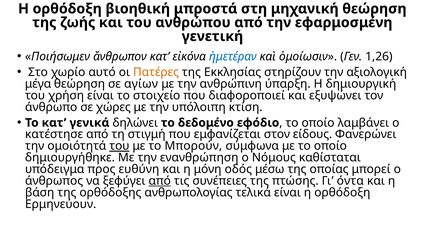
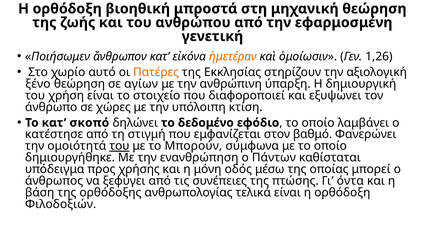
ἡμετέραν colour: blue -> orange (233, 57)
μέγα: μέγα -> ξένο (38, 84)
γενικά: γενικά -> σκοπό (89, 123)
είδους: είδους -> βαθμό (313, 134)
Νόμους: Νόμους -> Πάντων (274, 158)
ευθύνη: ευθύνη -> χρήσης (139, 169)
από underline: present -> none (160, 181)
Ερμηνεύουν: Ερμηνεύουν -> Φιλοδοξιών (61, 204)
